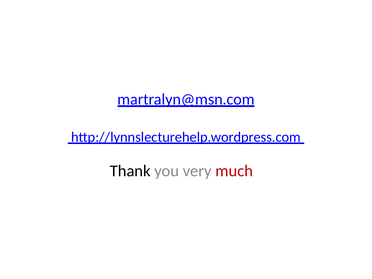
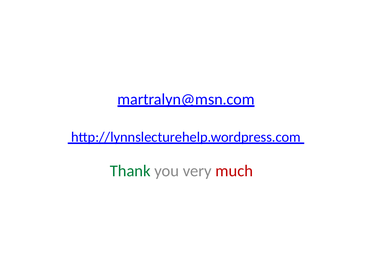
Thank colour: black -> green (130, 171)
